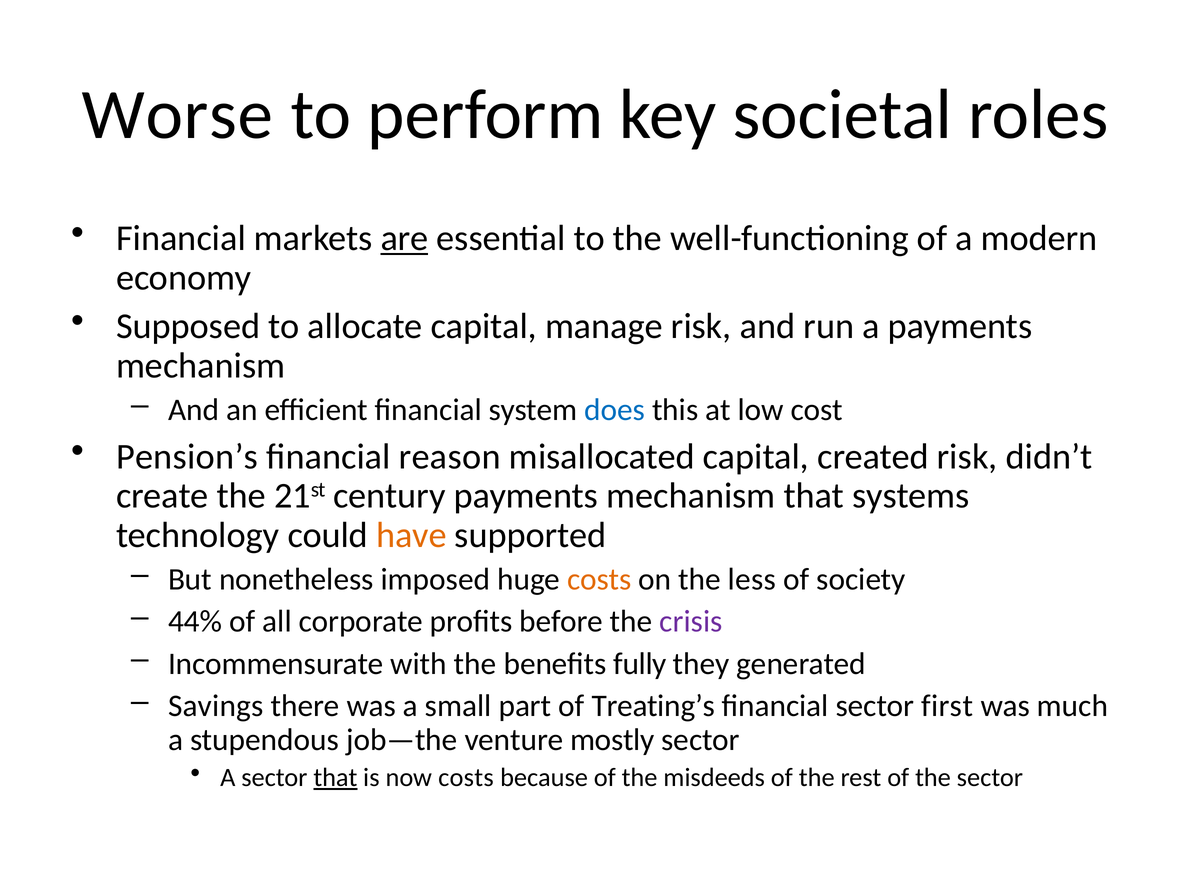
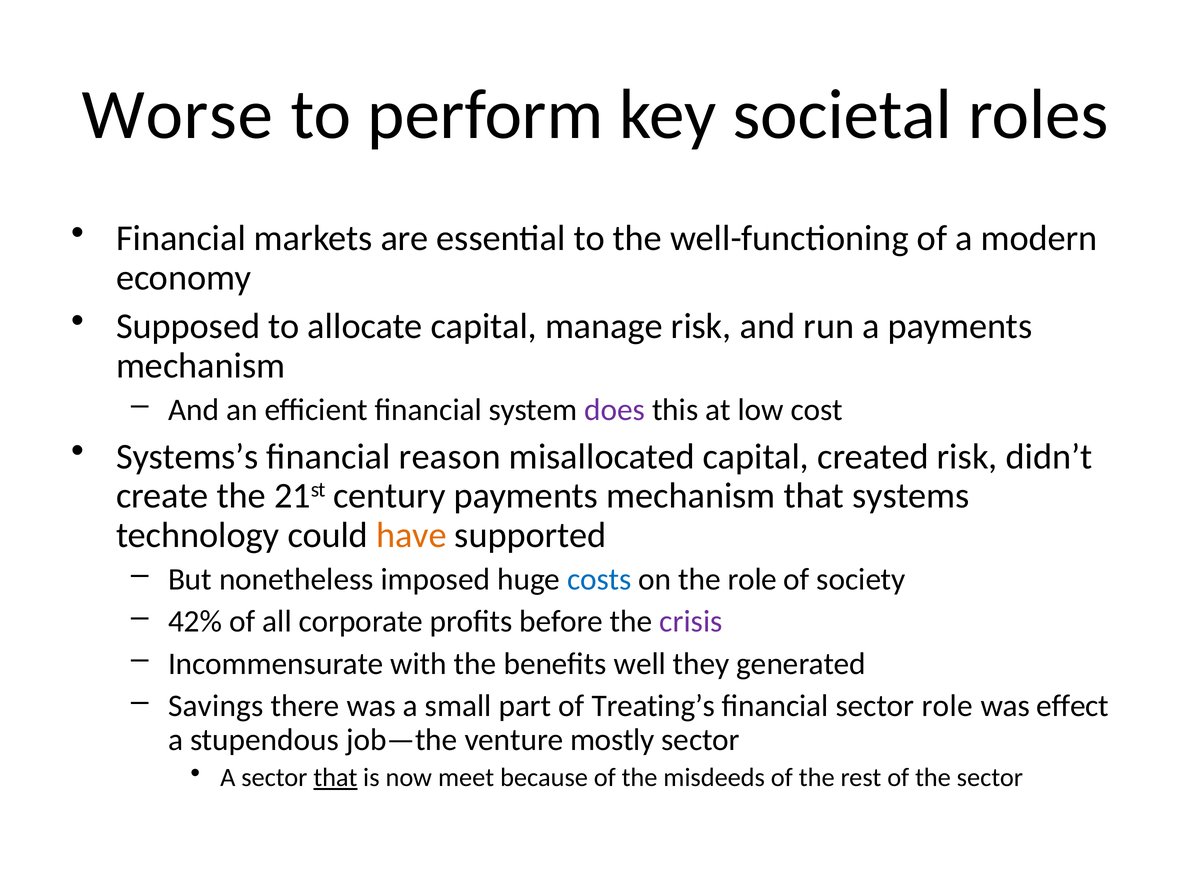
are underline: present -> none (404, 239)
does colour: blue -> purple (615, 410)
Pension’s: Pension’s -> Systems’s (187, 457)
costs colour: orange -> blue (599, 580)
the less: less -> role (752, 580)
44%: 44% -> 42% (195, 622)
fully: fully -> well (640, 664)
sector first: first -> role (947, 706)
much: much -> effect (1073, 706)
now costs: costs -> meet (466, 778)
